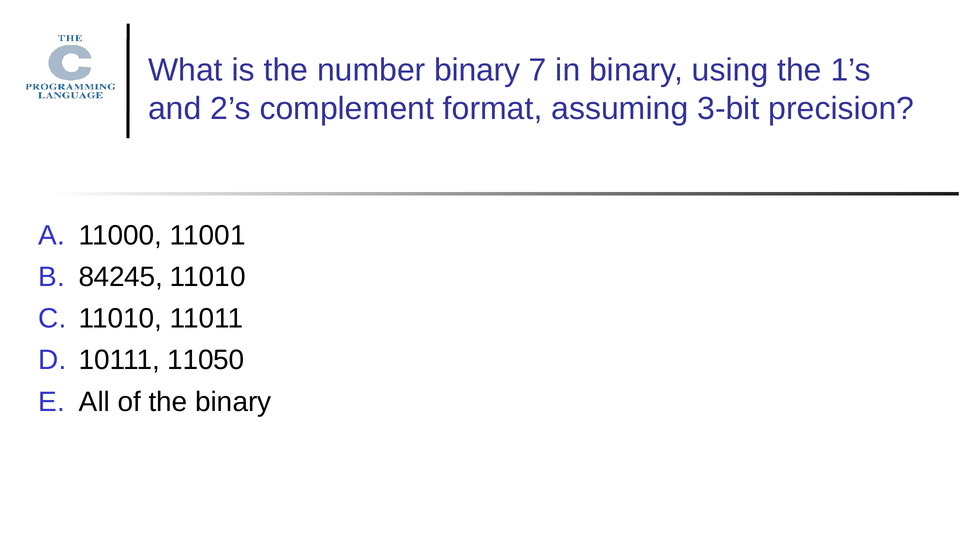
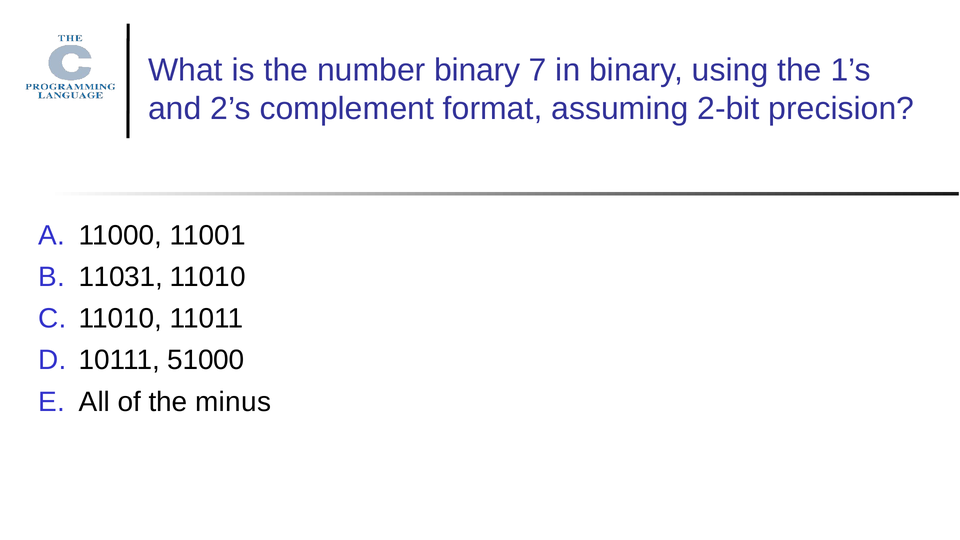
3-bit: 3-bit -> 2-bit (728, 109)
84245: 84245 -> 11031 (121, 277)
11050: 11050 -> 51000 (206, 360)
the binary: binary -> minus (233, 402)
